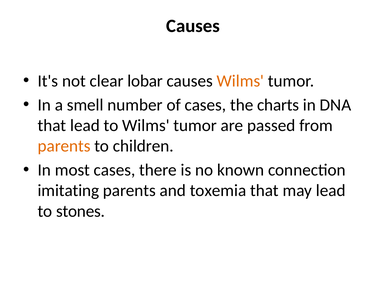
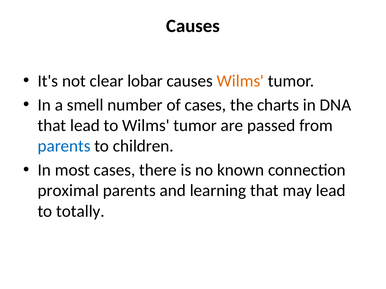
parents colour: orange -> blue (64, 146)
imitating: imitating -> proximal (68, 191)
toxemia: toxemia -> learning (218, 191)
stones: stones -> totally (80, 212)
